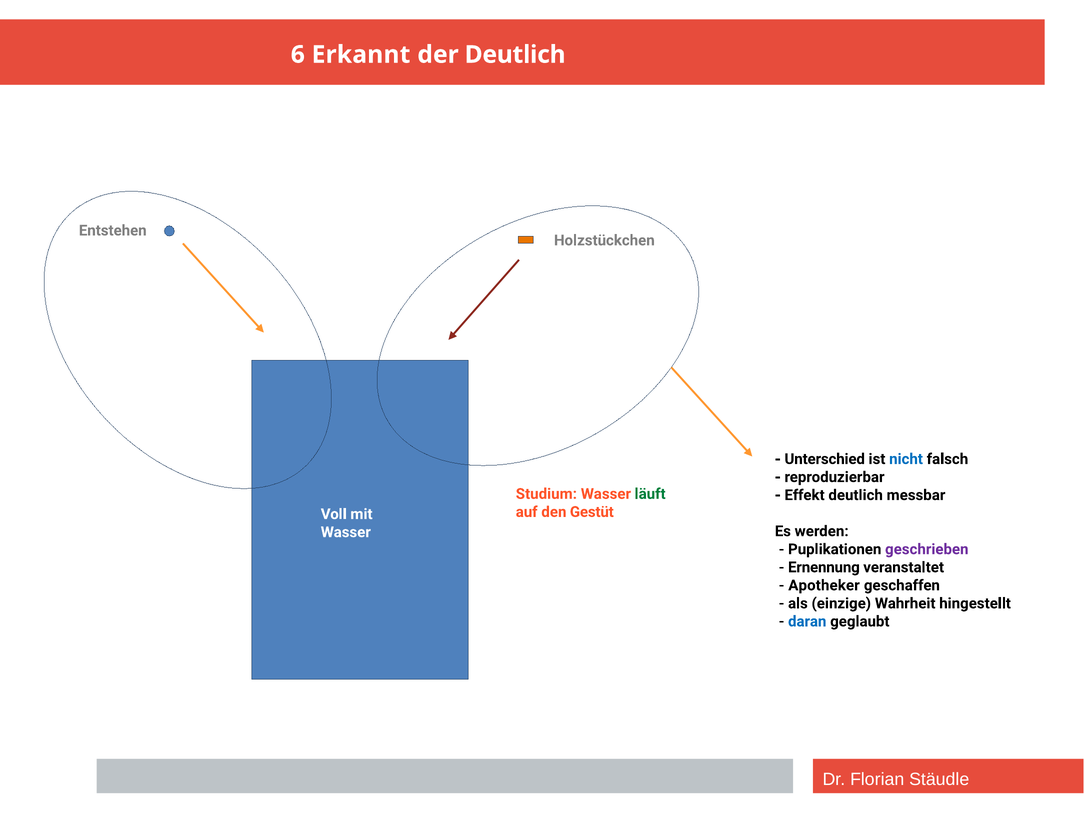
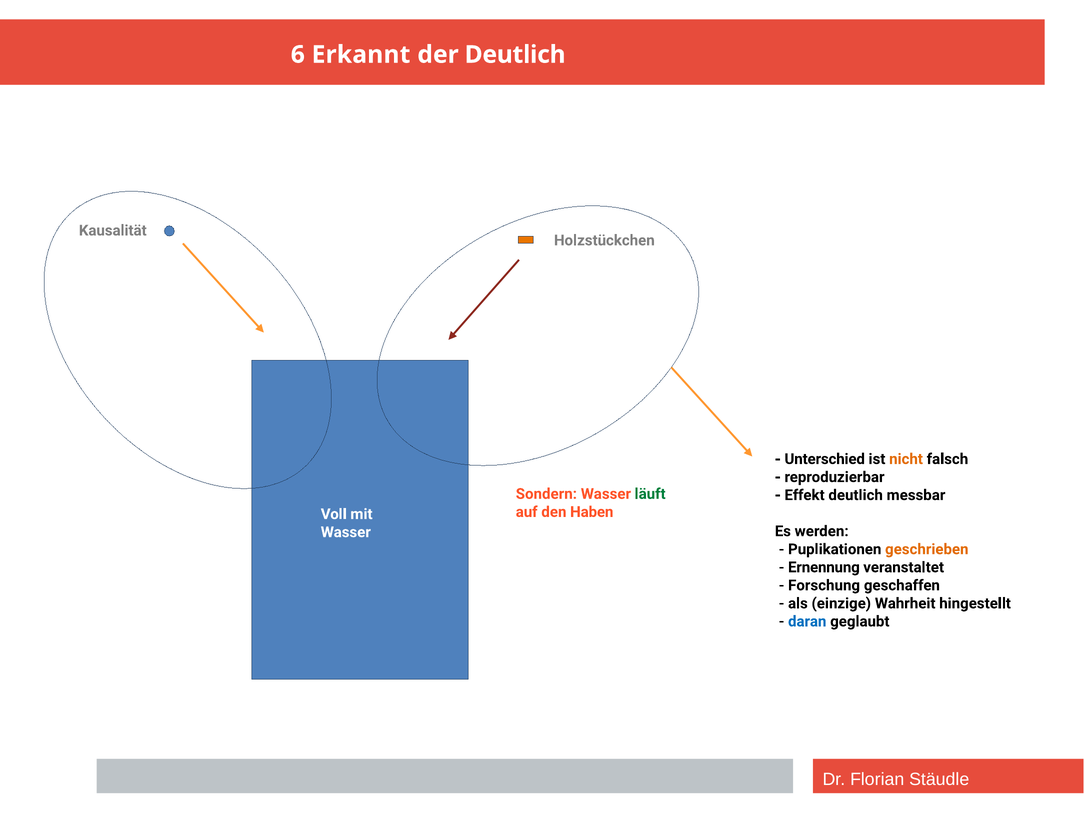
Entstehen: Entstehen -> Kausalität (113, 230)
nicht colour: blue -> orange (906, 459)
Studium: Studium -> Sondern (546, 494)
Gestüt: Gestüt -> Haben (592, 512)
geschrieben colour: purple -> orange (927, 549)
Apotheker: Apotheker -> Forschung (824, 585)
